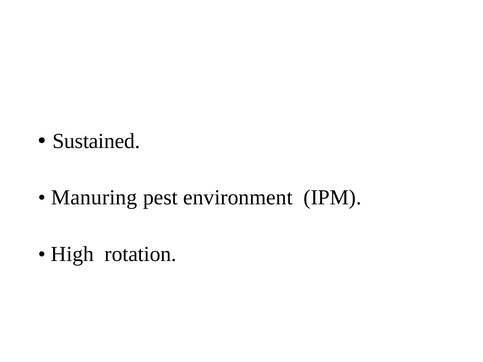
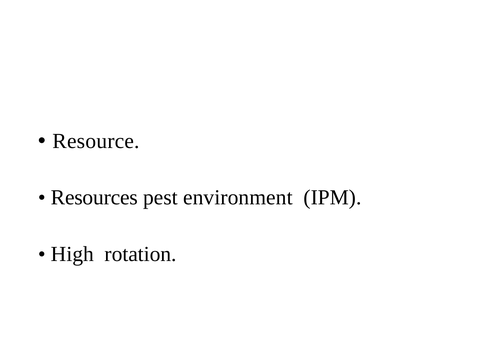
Sustained: Sustained -> Resource (96, 141)
Manuring: Manuring -> Resources (94, 198)
